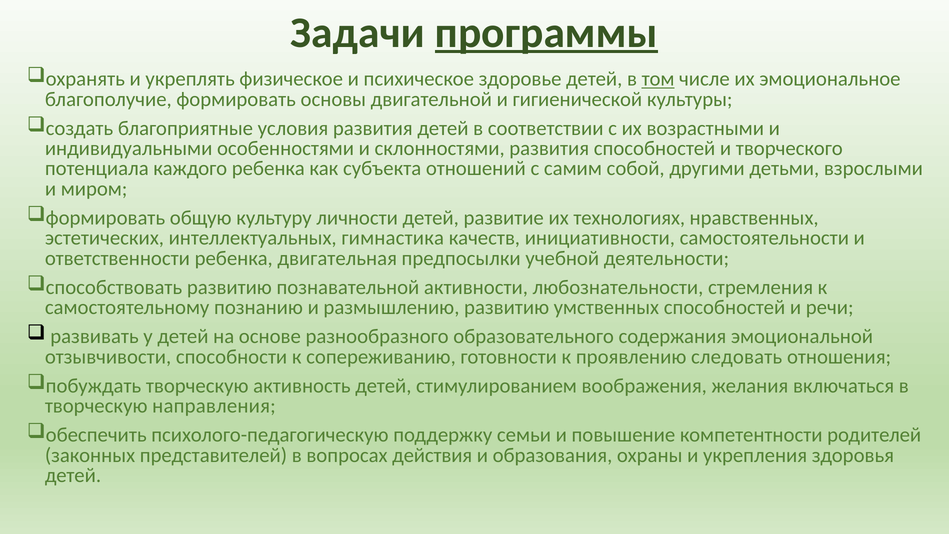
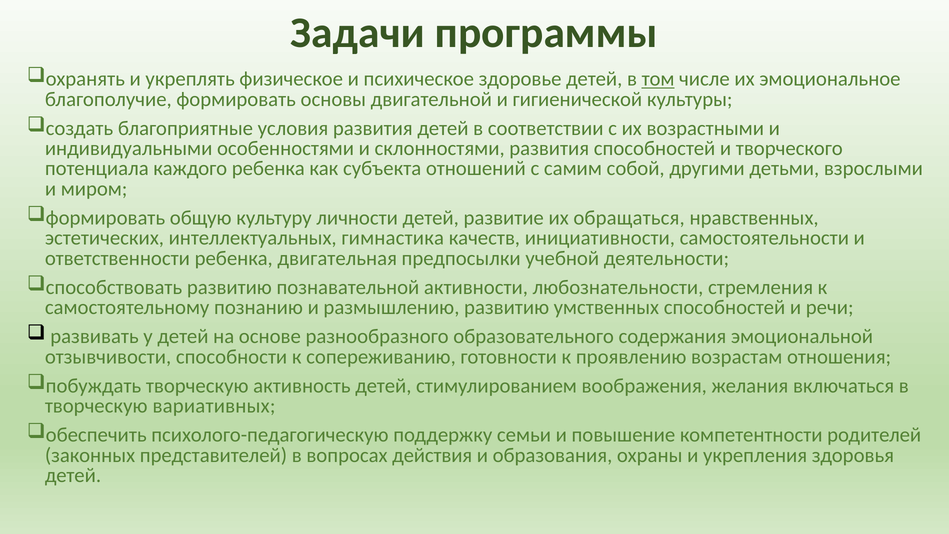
программы underline: present -> none (546, 33)
технологиях: технологиях -> обращаться (629, 218)
следовать: следовать -> возрастам (737, 357)
направления: направления -> вариативных (214, 406)
